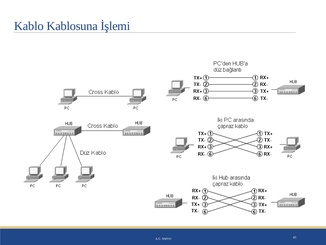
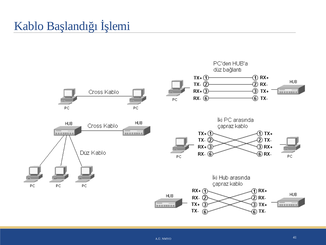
Kablosuna: Kablosuna -> Başlandığı (72, 26)
